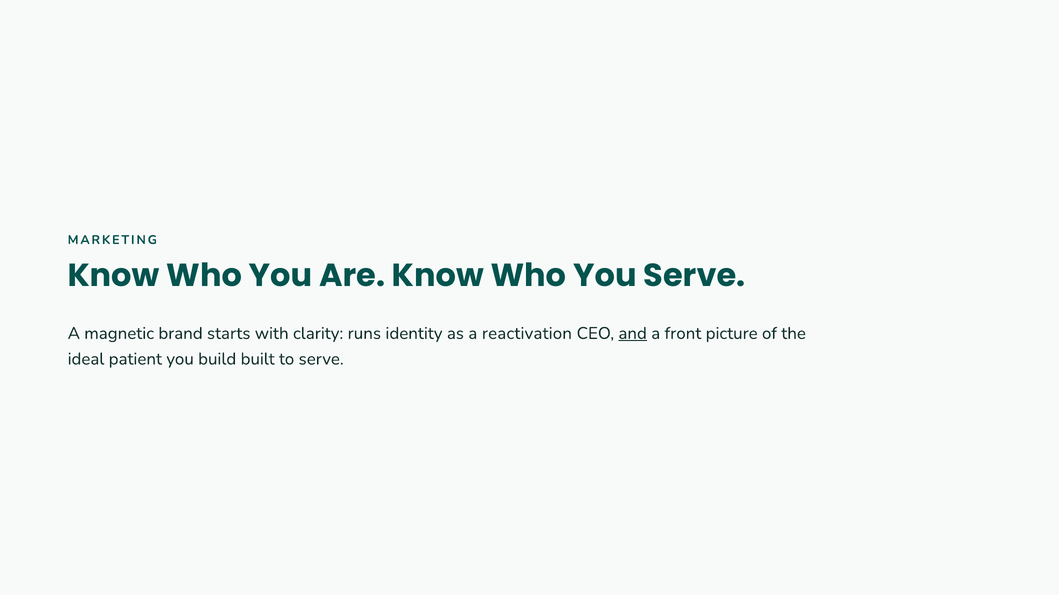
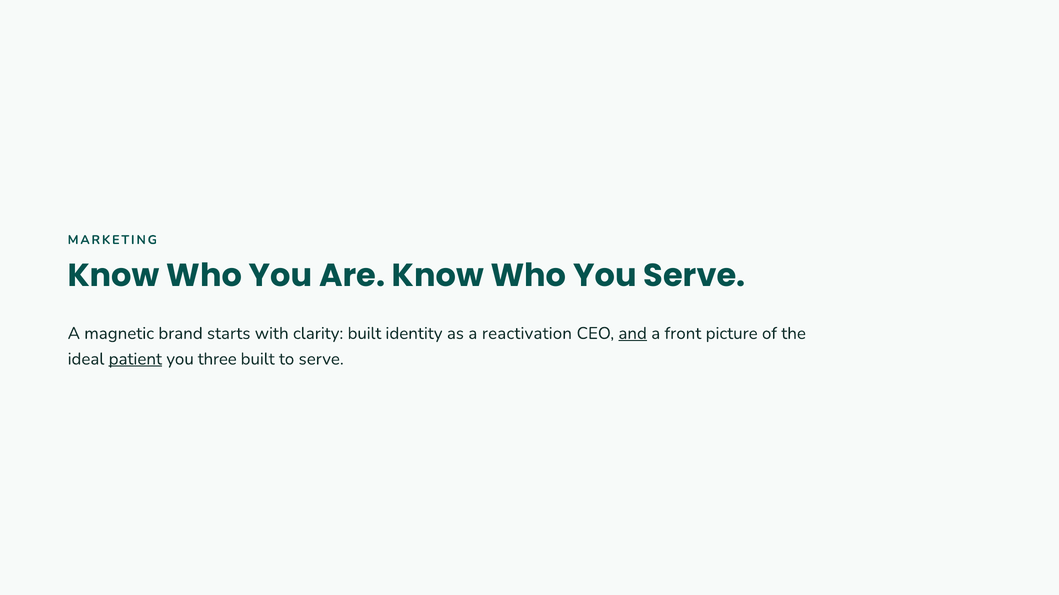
clarity runs: runs -> built (364, 334)
patient underline: none -> present (135, 359)
build: build -> three (217, 359)
